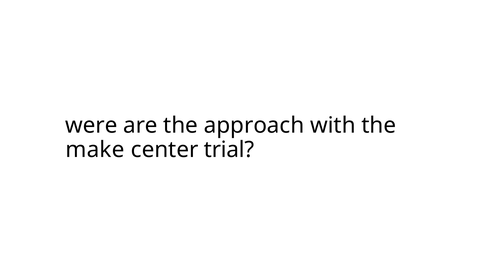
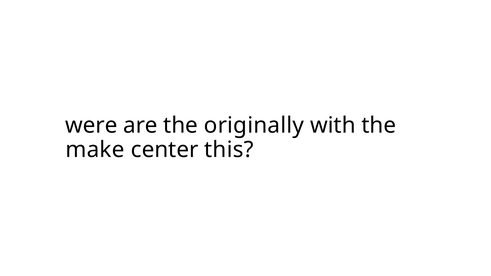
approach: approach -> originally (254, 125)
trial: trial -> this (229, 150)
